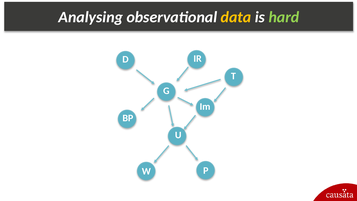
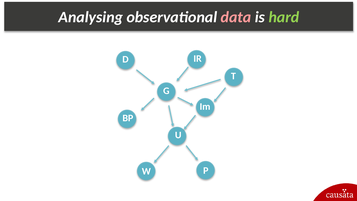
data colour: yellow -> pink (236, 17)
